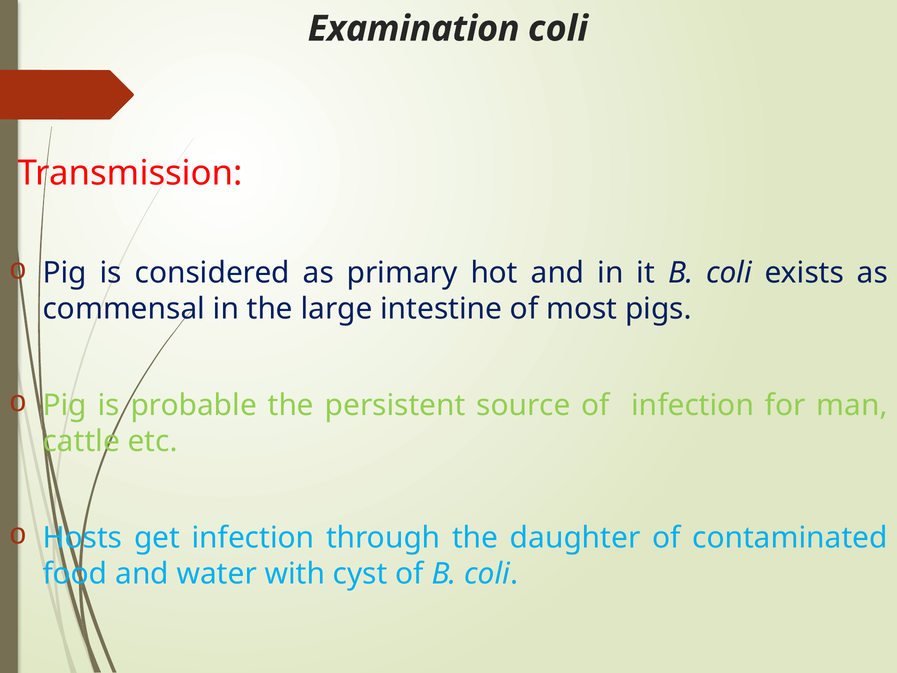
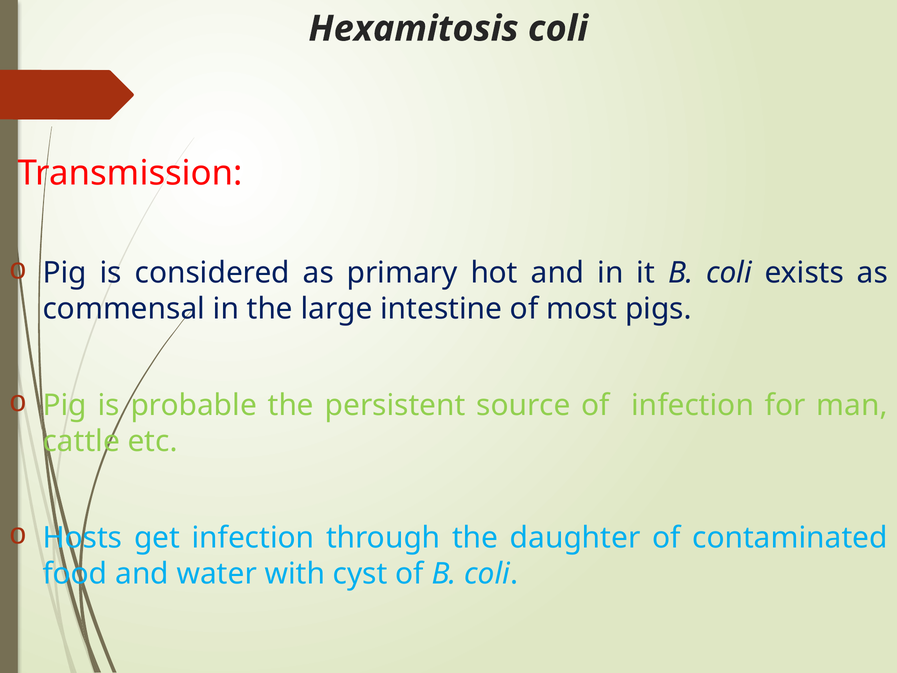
Examination: Examination -> Hexamitosis (414, 29)
